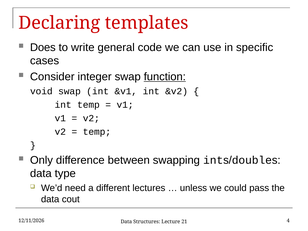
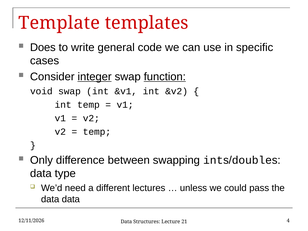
Declaring: Declaring -> Template (59, 23)
integer underline: none -> present (95, 77)
cout: cout -> data (71, 199)
